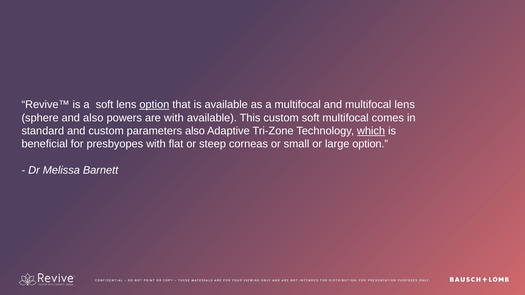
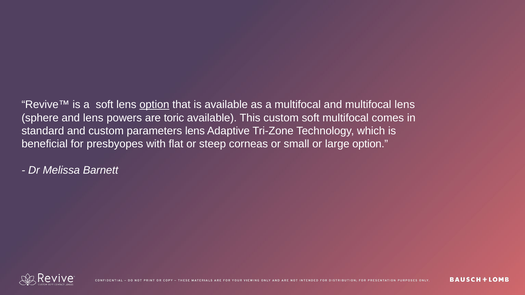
and also: also -> lens (93, 118)
are with: with -> toric (174, 118)
parameters also: also -> lens (195, 131)
which underline: present -> none (371, 131)
